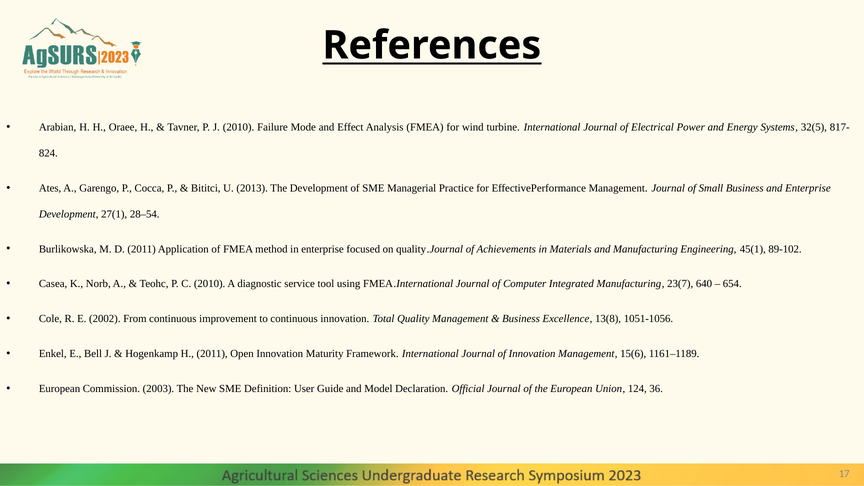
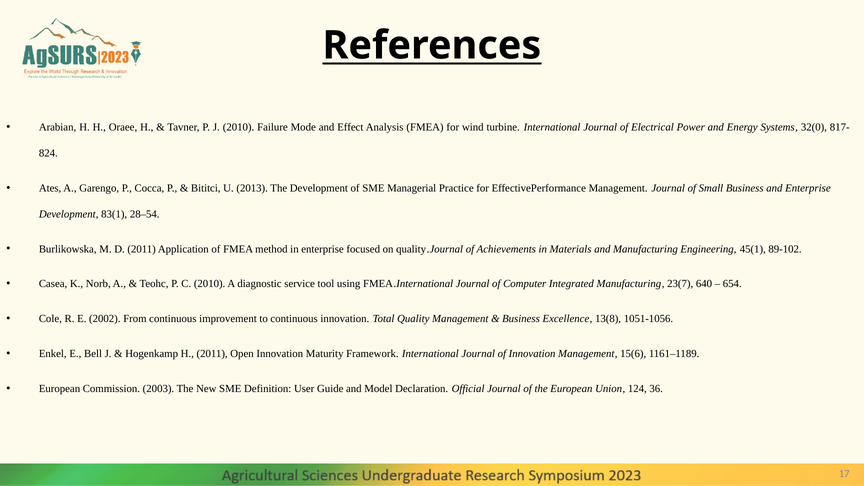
32(5: 32(5 -> 32(0 (814, 127)
27(1: 27(1 -> 83(1 (114, 214)
